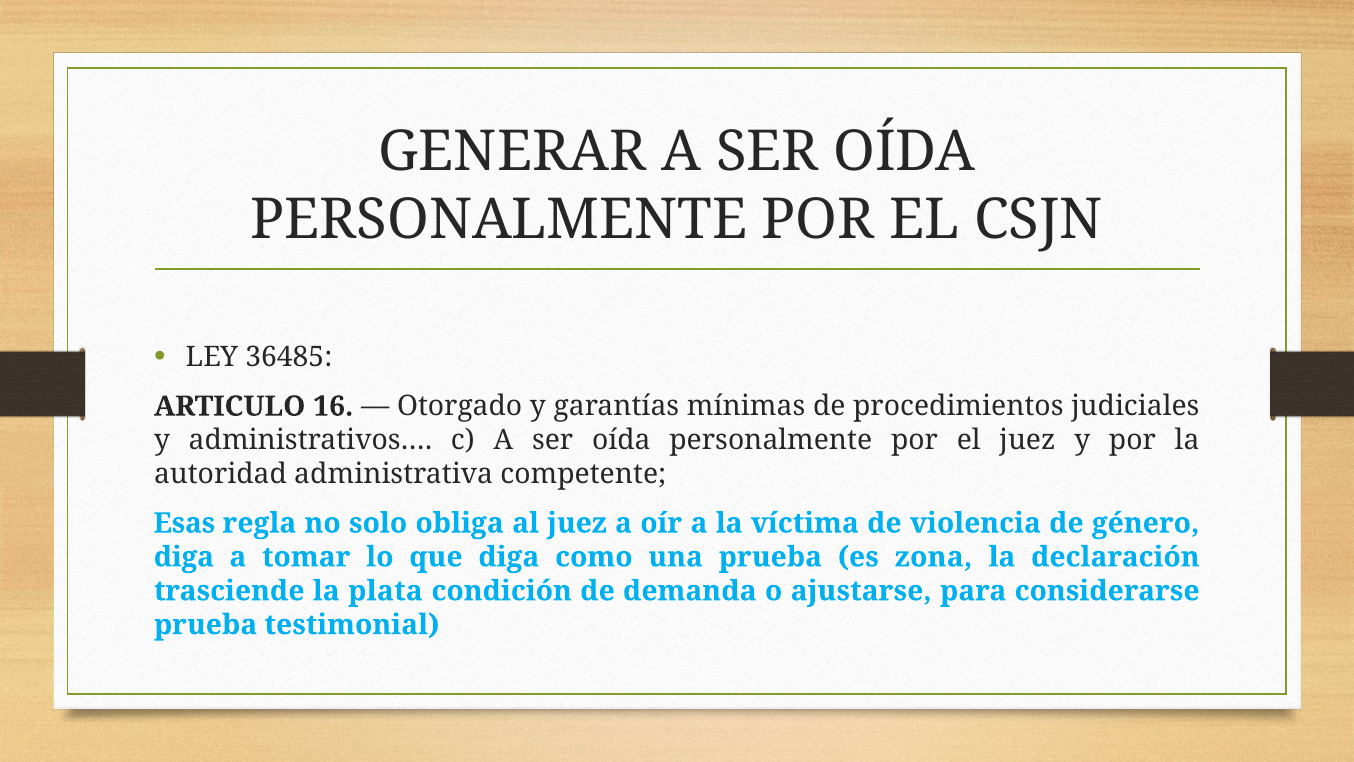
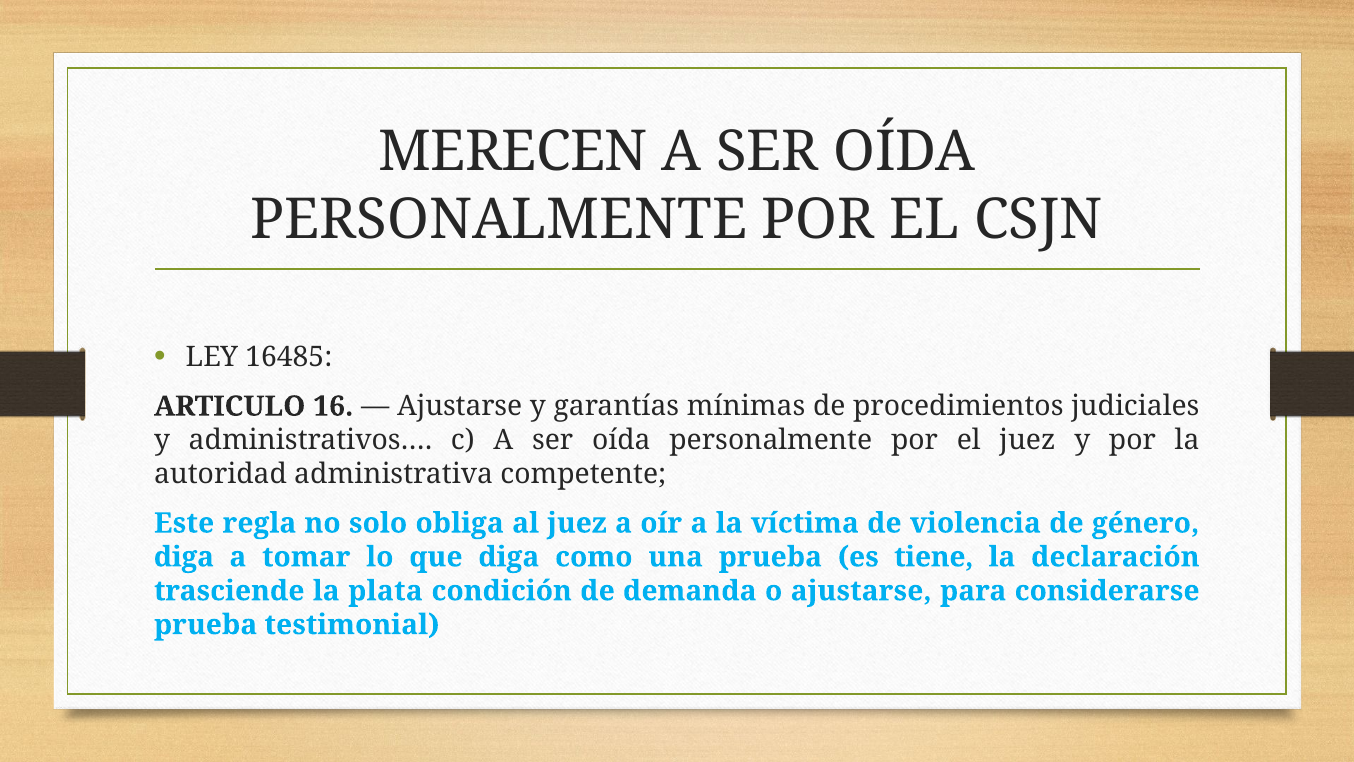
GENERAR: GENERAR -> MERECEN (513, 152)
36485: 36485 -> 16485 (289, 357)
Otorgado: Otorgado -> Ajustarse (460, 406)
Esas: Esas -> Este (184, 523)
zona: zona -> tiene (934, 557)
